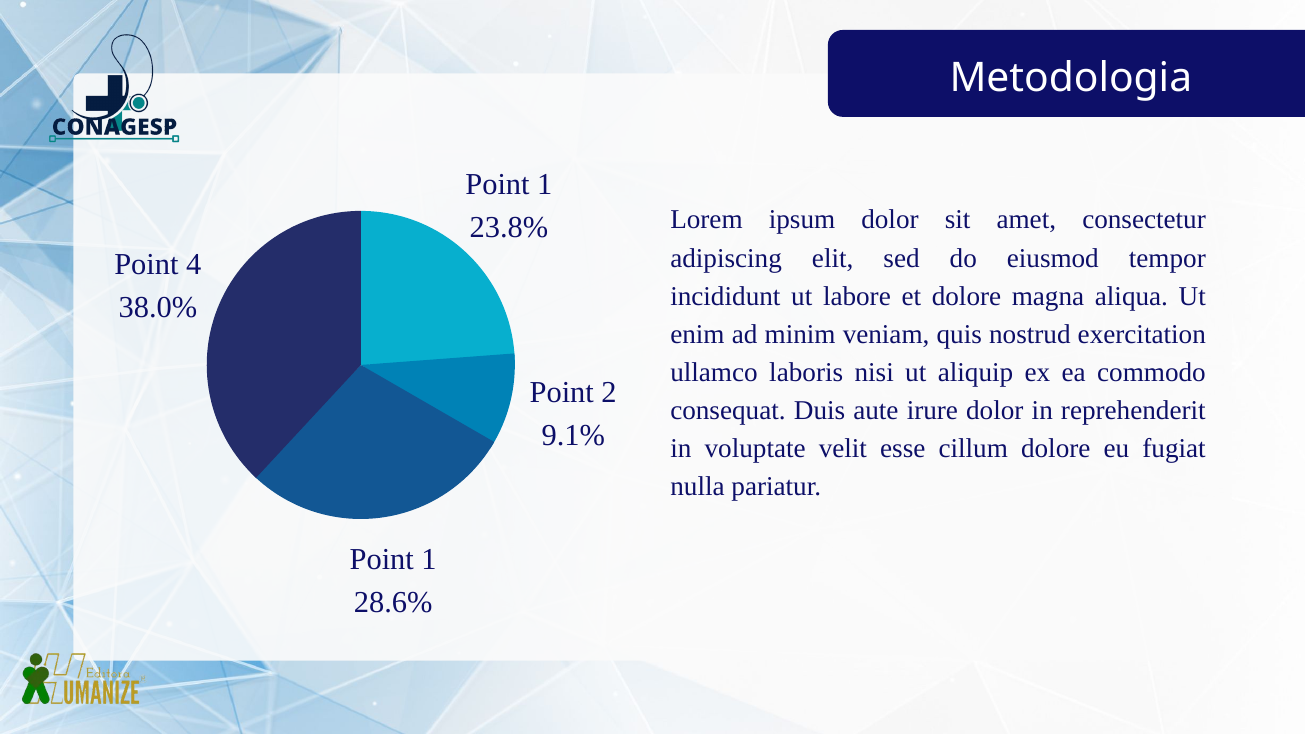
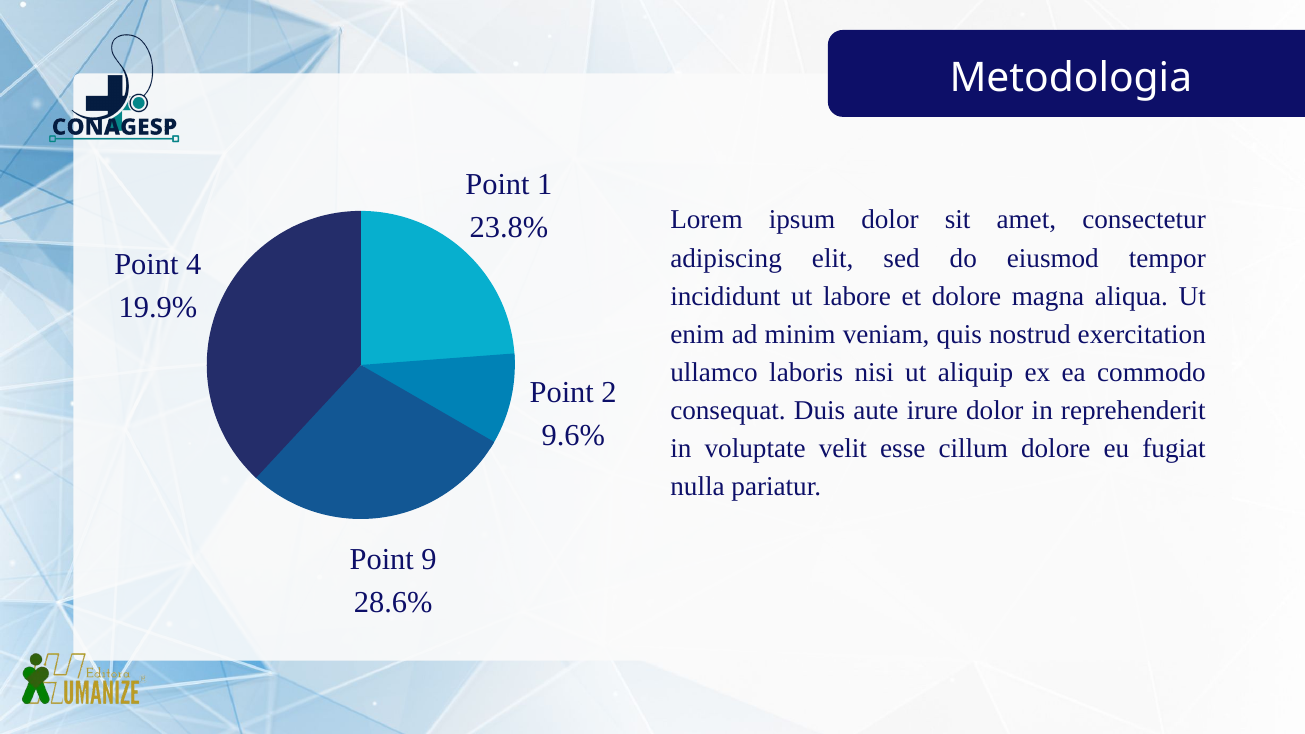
38.0%: 38.0% -> 19.9% (158, 307)
9.1%: 9.1% -> 9.6% (573, 435)
1: 1 -> 9 (429, 560)
